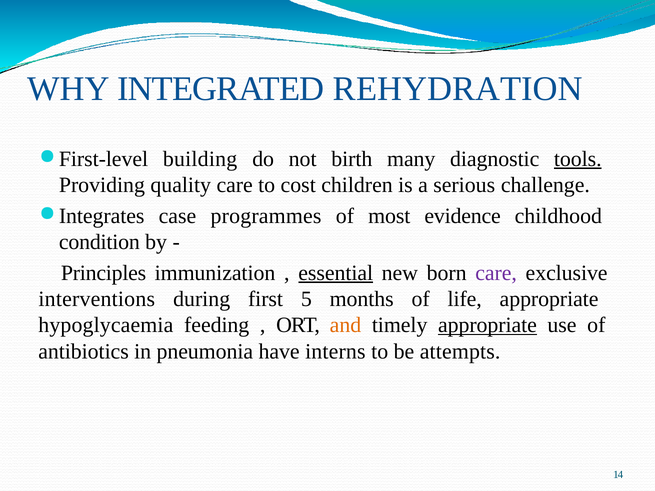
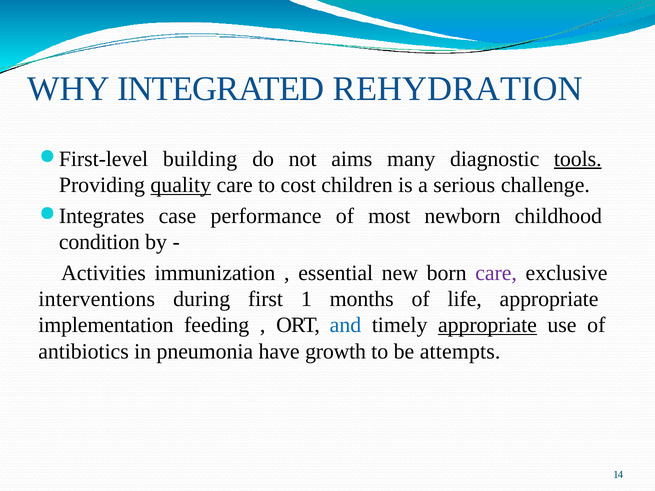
birth: birth -> aims (352, 159)
quality underline: none -> present (181, 185)
programmes: programmes -> performance (266, 216)
evidence: evidence -> newborn (463, 216)
Principles: Principles -> Activities (103, 273)
essential underline: present -> none (336, 273)
5: 5 -> 1 (306, 299)
hypoglycaemia: hypoglycaemia -> implementation (106, 325)
and colour: orange -> blue (345, 325)
interns: interns -> growth (336, 352)
